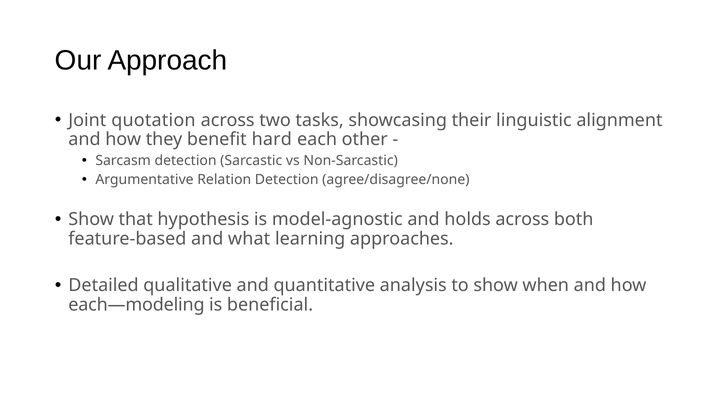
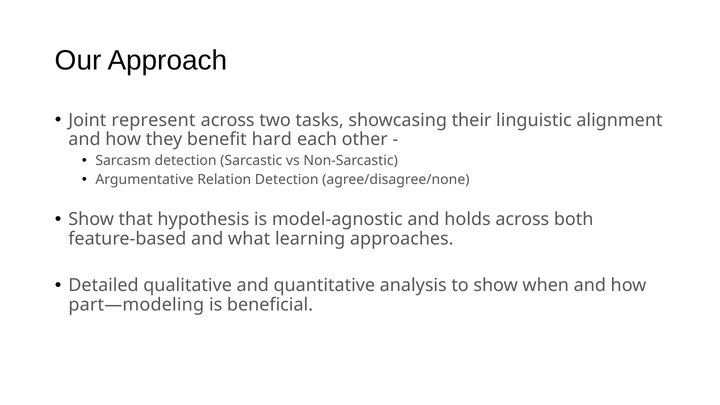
quotation: quotation -> represent (153, 120)
each—modeling: each—modeling -> part—modeling (136, 305)
